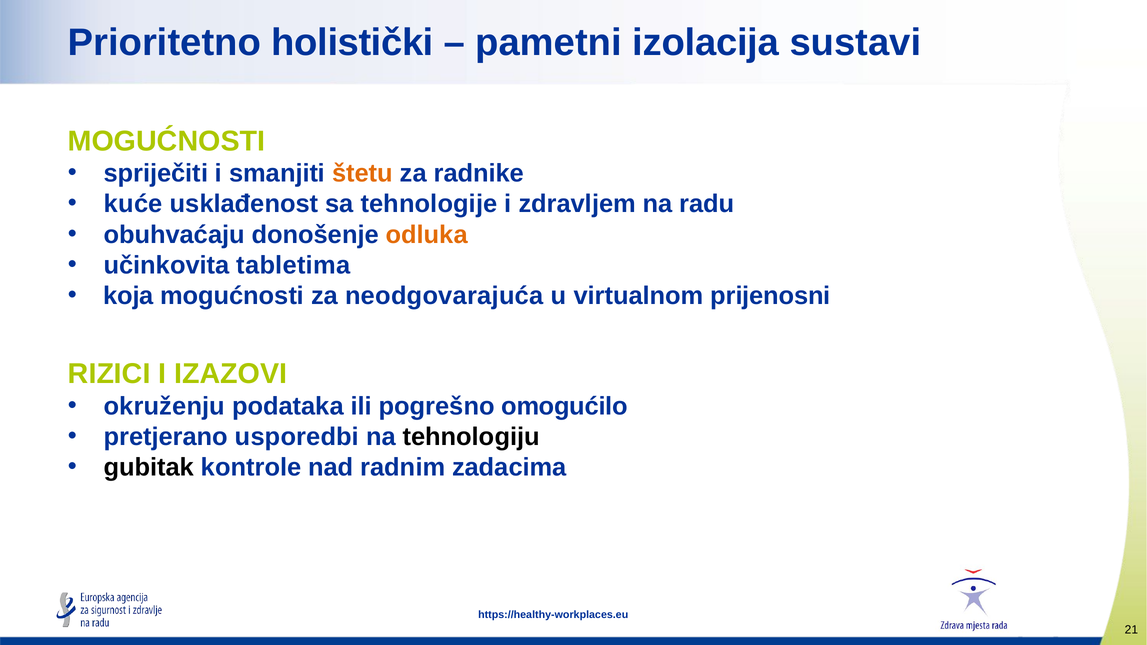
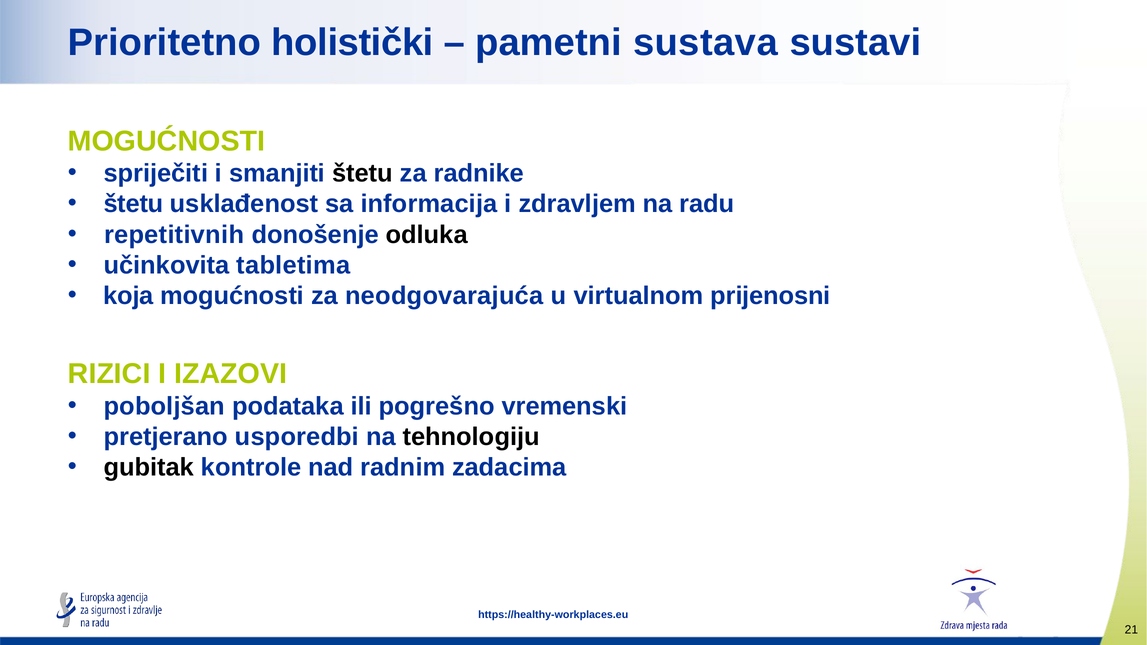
izolacija: izolacija -> sustava (705, 43)
štetu colour: orange -> black (362, 174)
kuće: kuće -> štetu (133, 204)
tehnologije: tehnologije -> informacija (429, 204)
obuhvaćaju: obuhvaćaju -> repetitivnih (174, 235)
odluka colour: orange -> black (427, 235)
okruženju: okruženju -> poboljšan (164, 406)
omogućilo: omogućilo -> vremenski (564, 406)
